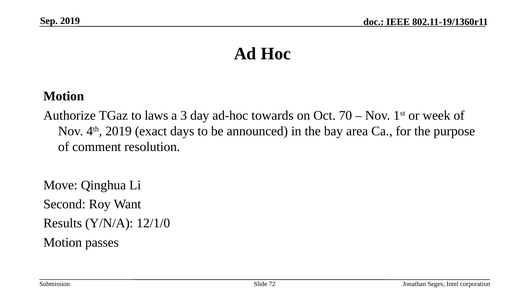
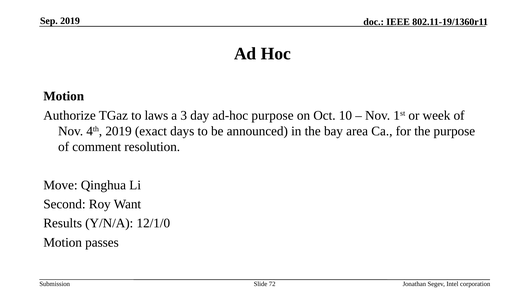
ad-hoc towards: towards -> purpose (273, 115)
70: 70 -> 10 (345, 115)
